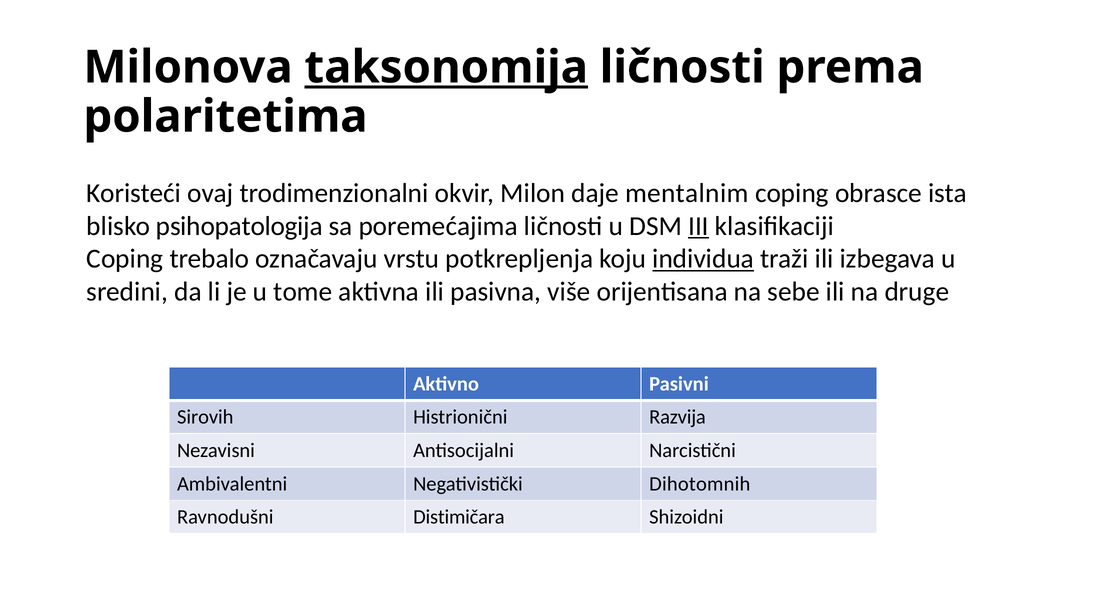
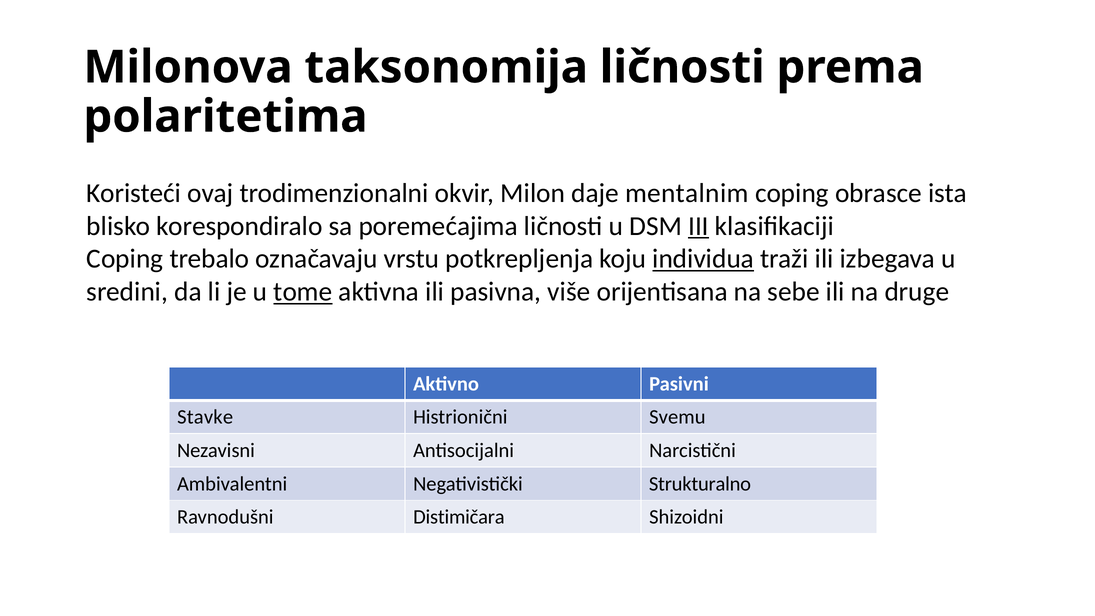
taksonomija underline: present -> none (446, 67)
psihopatologija: psihopatologija -> korespondiralo (239, 226)
tome underline: none -> present (303, 292)
Sirovih: Sirovih -> Stavke (205, 417)
Razvija: Razvija -> Svemu (677, 417)
Dihotomnih: Dihotomnih -> Strukturalno (700, 484)
